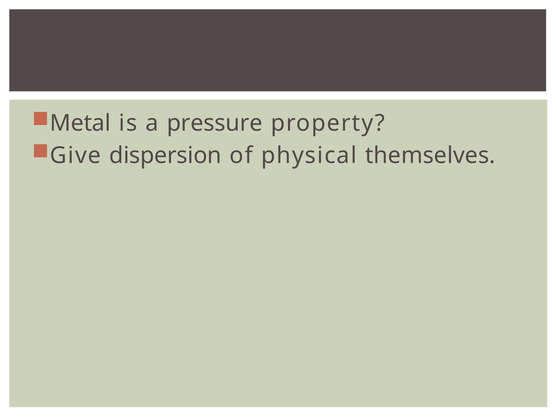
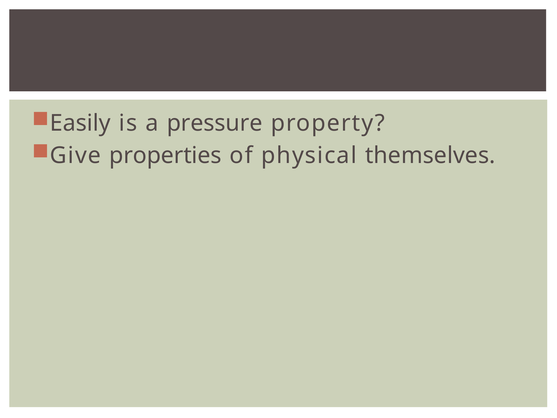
Metal: Metal -> Easily (80, 123)
dispersion: dispersion -> properties (165, 156)
